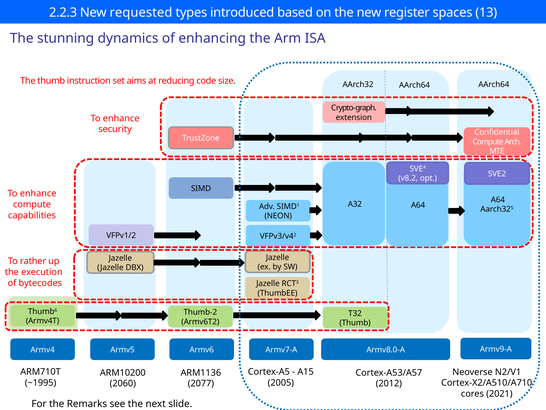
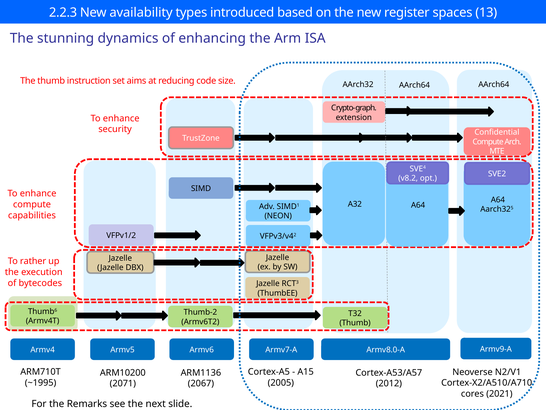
requested: requested -> availability (141, 13)
2060: 2060 -> 2071 (123, 383)
2077: 2077 -> 2067 (201, 383)
